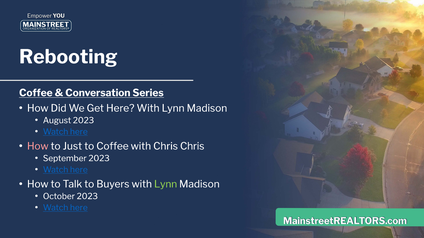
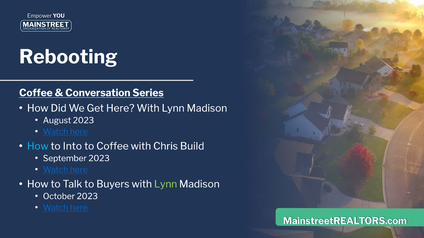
How colour: pink -> light blue (38, 146)
Just: Just -> Into (72, 146)
Chris Chris: Chris -> Build (192, 146)
